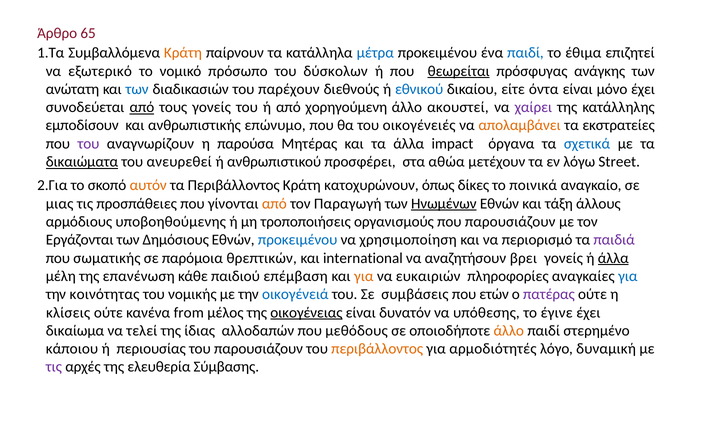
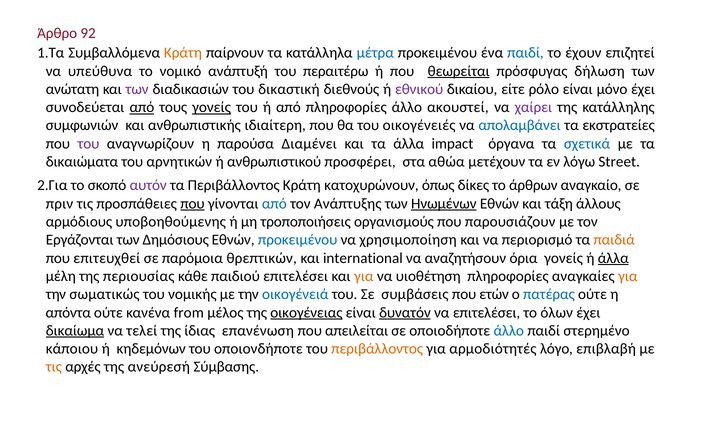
65: 65 -> 92 (88, 33)
έθιμα: έθιμα -> έχουν (583, 53)
εξωτερικό: εξωτερικό -> υπεύθυνα (100, 71)
πρόσωπο: πρόσωπο -> ανάπτυξή (238, 71)
δύσκολων: δύσκολων -> περαιτέρω (336, 71)
ανάγκης: ανάγκης -> δήλωση (599, 71)
των colour: blue -> purple (137, 89)
παρέχουν: παρέχουν -> δικαστική (289, 89)
εθνικού colour: blue -> purple (419, 89)
όντα: όντα -> ρόλο (544, 89)
γονείς underline: none -> present (212, 107)
από χορηγούμενη: χορηγούμενη -> πληροφορίες (346, 107)
εμποδίσουν: εμποδίσουν -> συμφωνιών (82, 126)
επώνυμο: επώνυμο -> ιδιαίτερη (275, 126)
απολαμβάνει colour: orange -> blue (520, 126)
Μητέρας: Μητέρας -> Διαμένει (309, 144)
δικαιώματα underline: present -> none (82, 162)
ανευρεθεί: ανευρεθεί -> αρνητικών (179, 162)
αυτόν colour: orange -> purple (148, 186)
ποινικά: ποινικά -> άρθρων (533, 186)
μιας: μιας -> πριν (60, 204)
που underline: none -> present (192, 204)
από colour: orange -> blue (274, 204)
Παραγωγή: Παραγωγή -> Ανάπτυξης (348, 204)
παιδιά colour: purple -> orange (614, 240)
σωματικής: σωματικής -> επιτευχθεί (107, 258)
βρει: βρει -> όρια (524, 258)
επανένωση: επανένωση -> περιουσίας (139, 276)
παιδιού επέμβαση: επέμβαση -> επιτελέσει (296, 276)
ευκαιριών: ευκαιριών -> υιοθέτηση (428, 276)
για colour: blue -> orange (628, 276)
κοινότητας: κοινότητας -> σωματικώς (104, 294)
πατέρας colour: purple -> blue (549, 294)
κλίσεις: κλίσεις -> απόντα (68, 313)
δυνατόν underline: none -> present (405, 313)
να υπόθεσης: υπόθεσης -> επιτελέσει (487, 313)
έγινε: έγινε -> όλων (557, 313)
δικαίωμα underline: none -> present (75, 331)
αλλοδαπών: αλλοδαπών -> επανένωση (258, 331)
μεθόδους: μεθόδους -> απειλείται (357, 331)
άλλο colour: orange -> blue (509, 331)
περιουσίας: περιουσίας -> κηδεμόνων (151, 349)
του παρουσιάζουν: παρουσιάζουν -> οποιονδήποτε (258, 349)
δυναμική: δυναμική -> επιβλαβή (606, 349)
τις colour: purple -> orange (54, 367)
ελευθερία: ελευθερία -> ανεύρεσή (159, 367)
